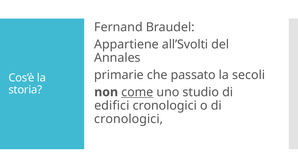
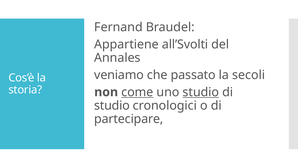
primarie: primarie -> veniamo (119, 75)
studio underline: none -> present (201, 92)
edifici: edifici -> studio (112, 105)
cronologici: cronologici -> partecipare (129, 119)
